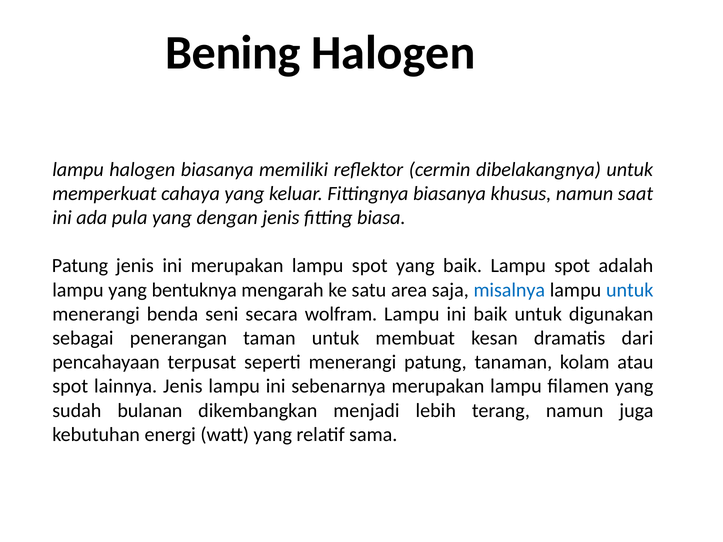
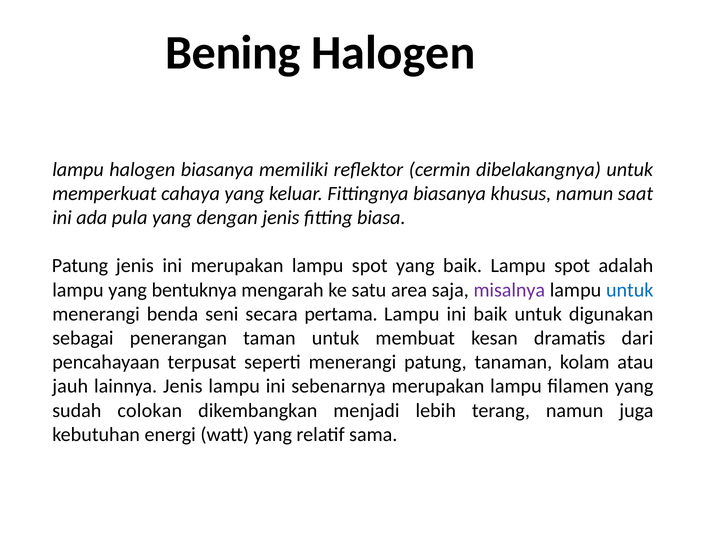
misalnya colour: blue -> purple (509, 290)
wolfram: wolfram -> pertama (341, 314)
spot: spot -> jauh (70, 386)
bulanan: bulanan -> colokan (150, 411)
